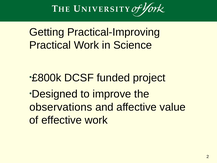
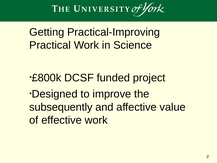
observations: observations -> subsequently (61, 107)
